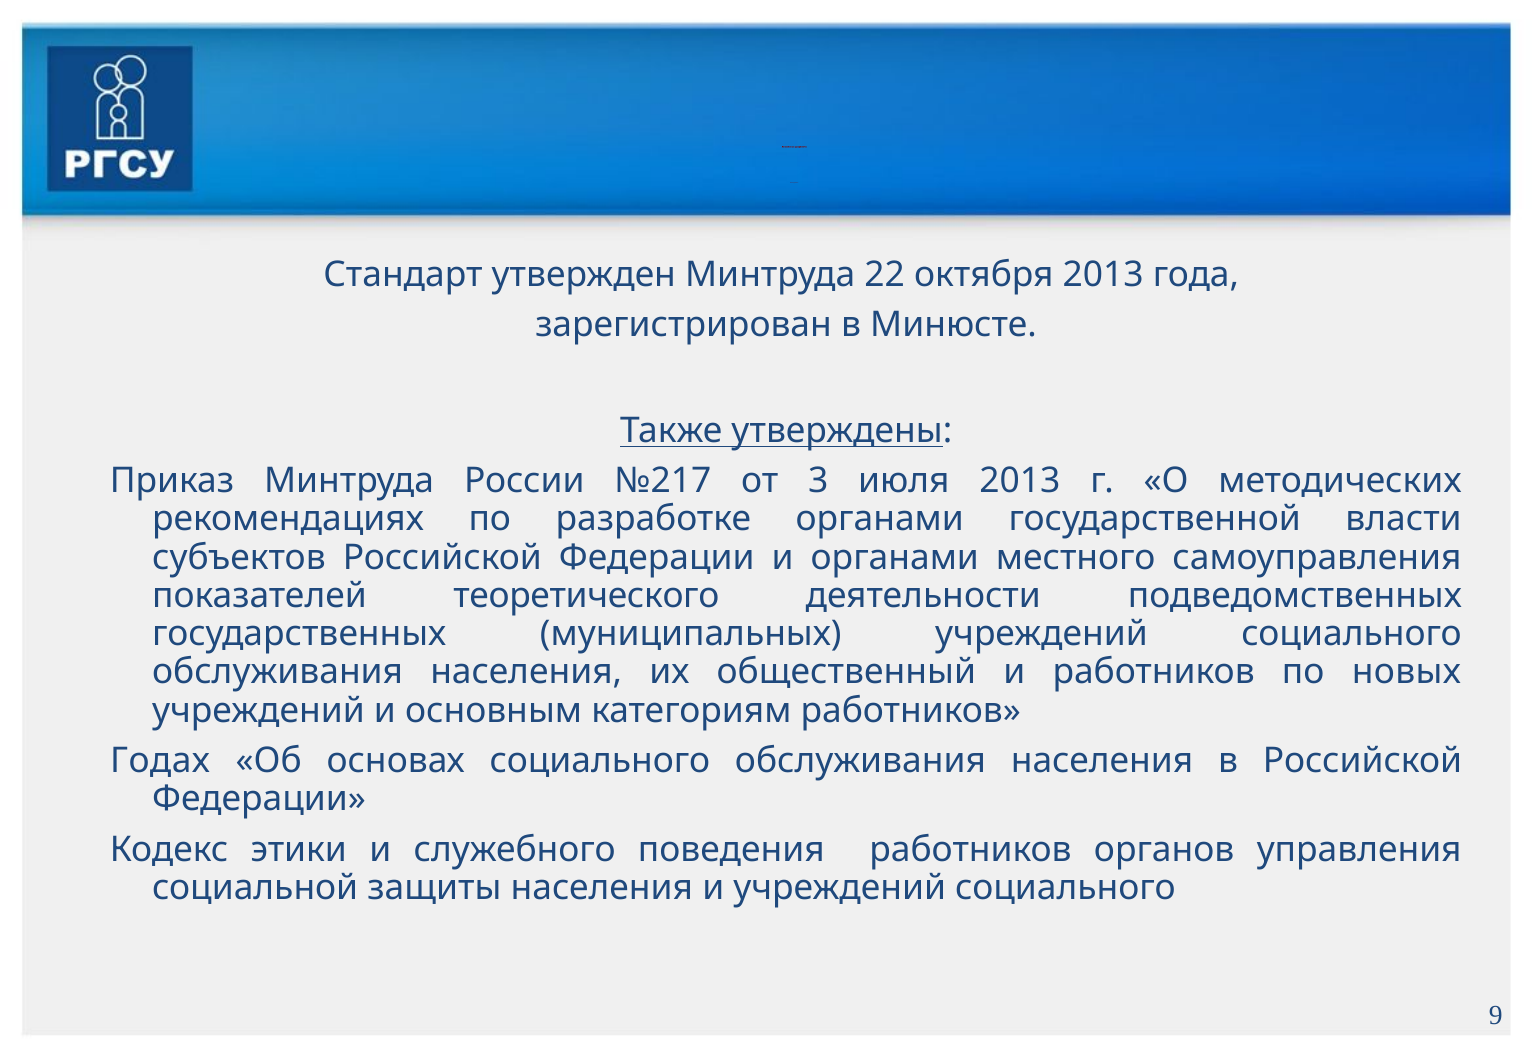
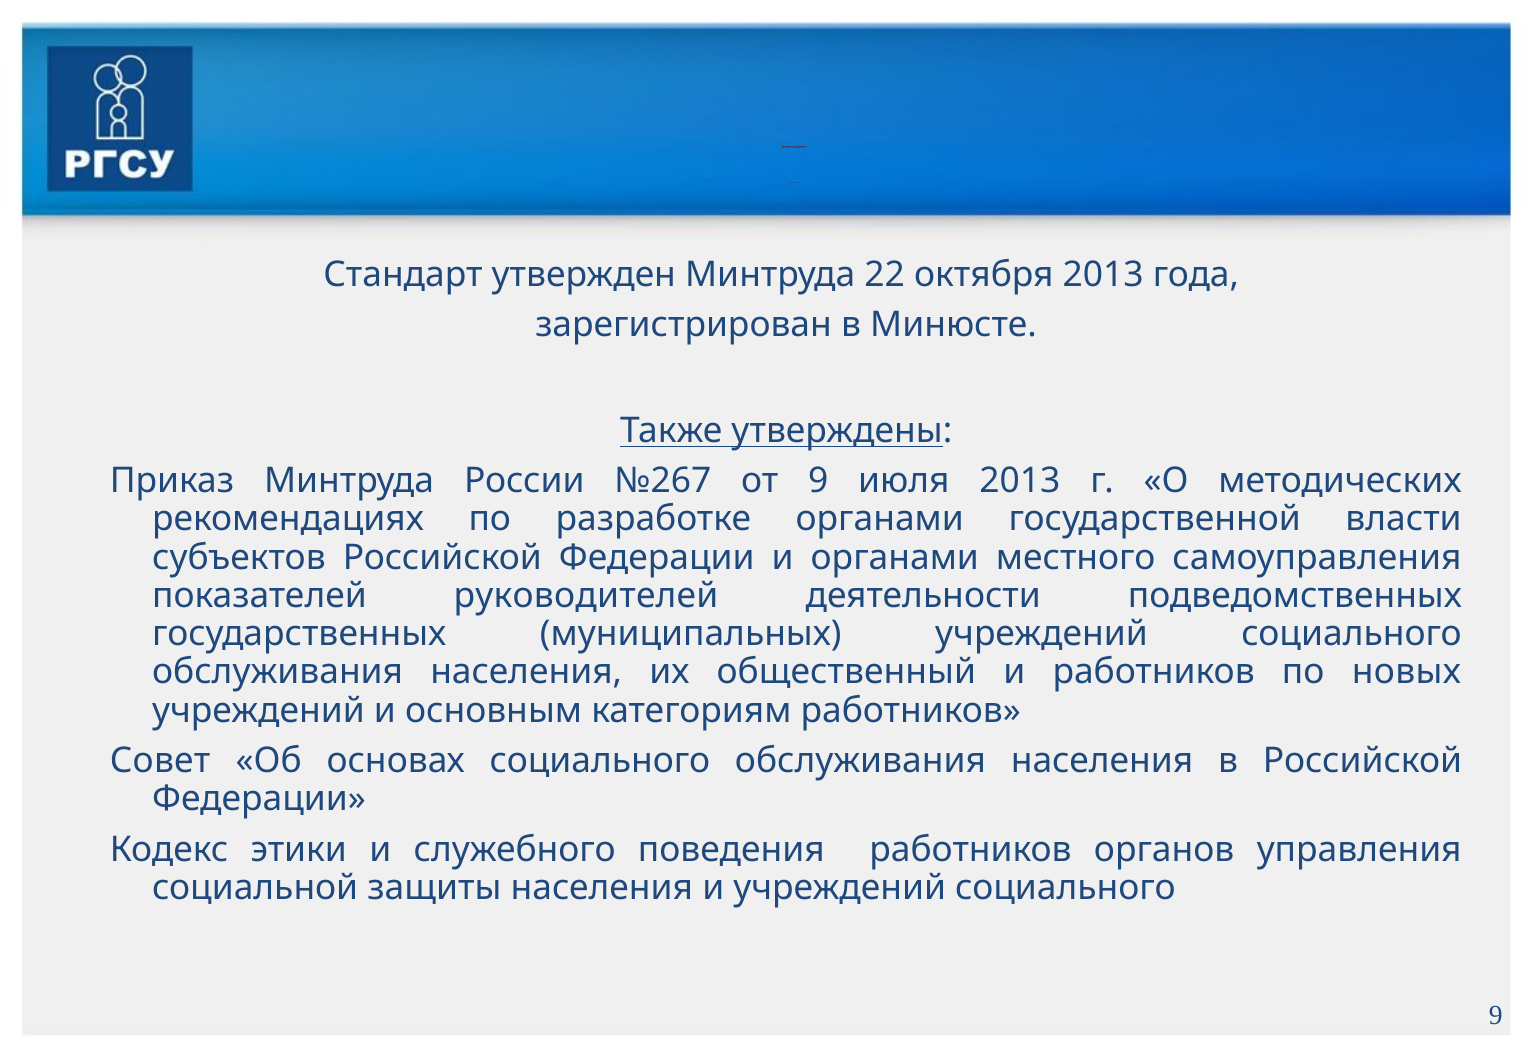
№217: №217 -> №267 (663, 481)
от 3: 3 -> 9 (818, 481)
теоретического: теоретического -> руководителей (586, 596)
Годах: Годах -> Совет (160, 761)
